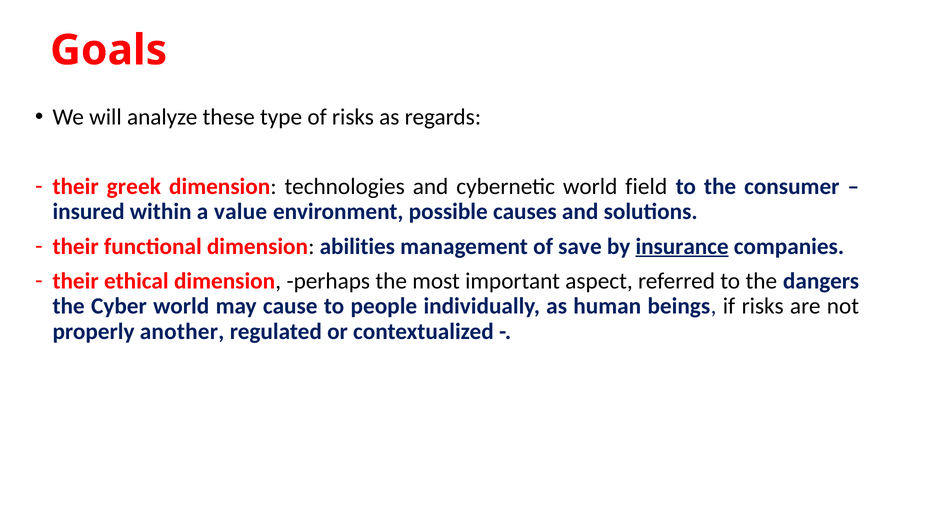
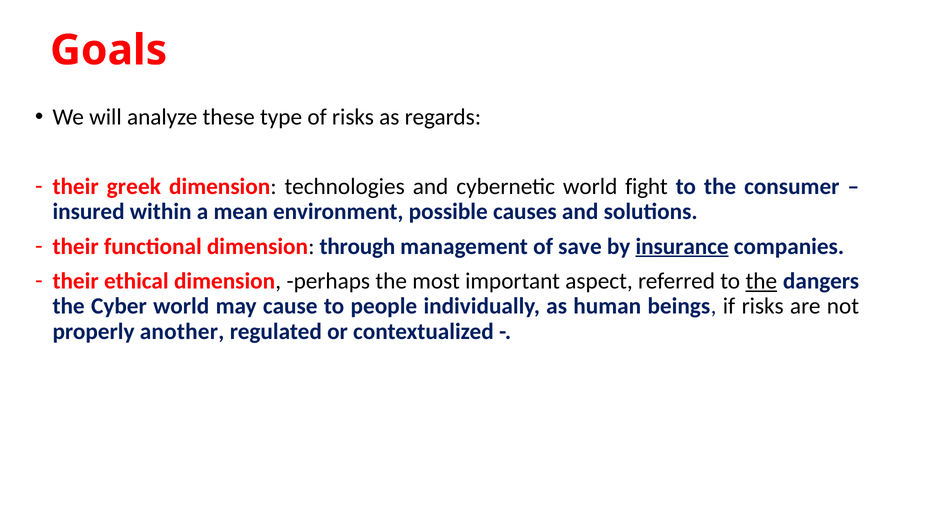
field: field -> fight (646, 187)
value: value -> mean (241, 212)
abilities: abilities -> through (357, 246)
the underline: none -> present (761, 281)
